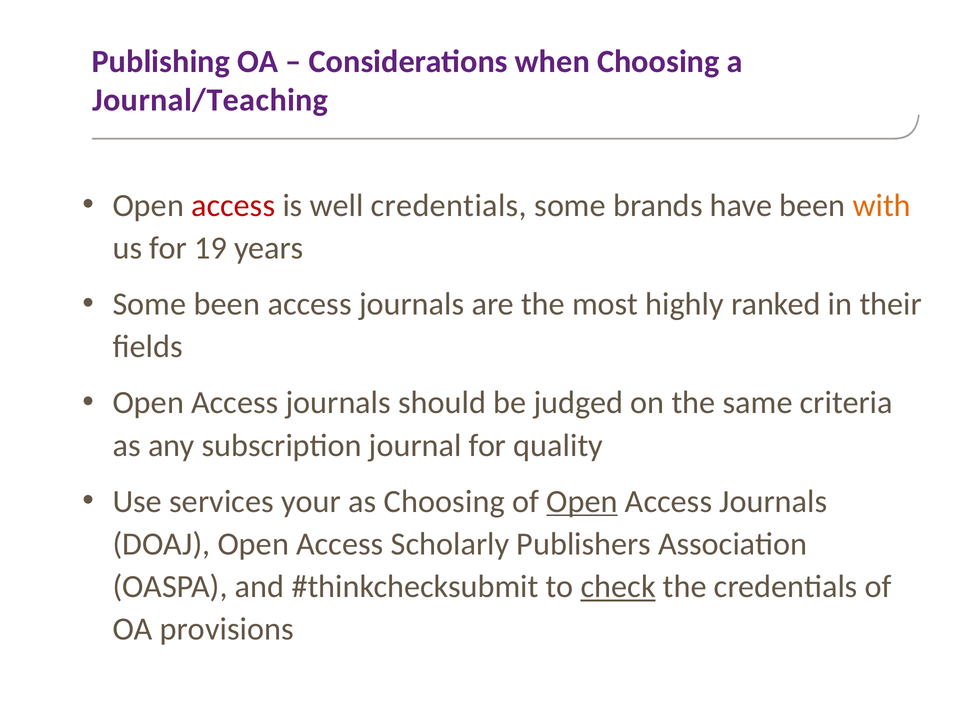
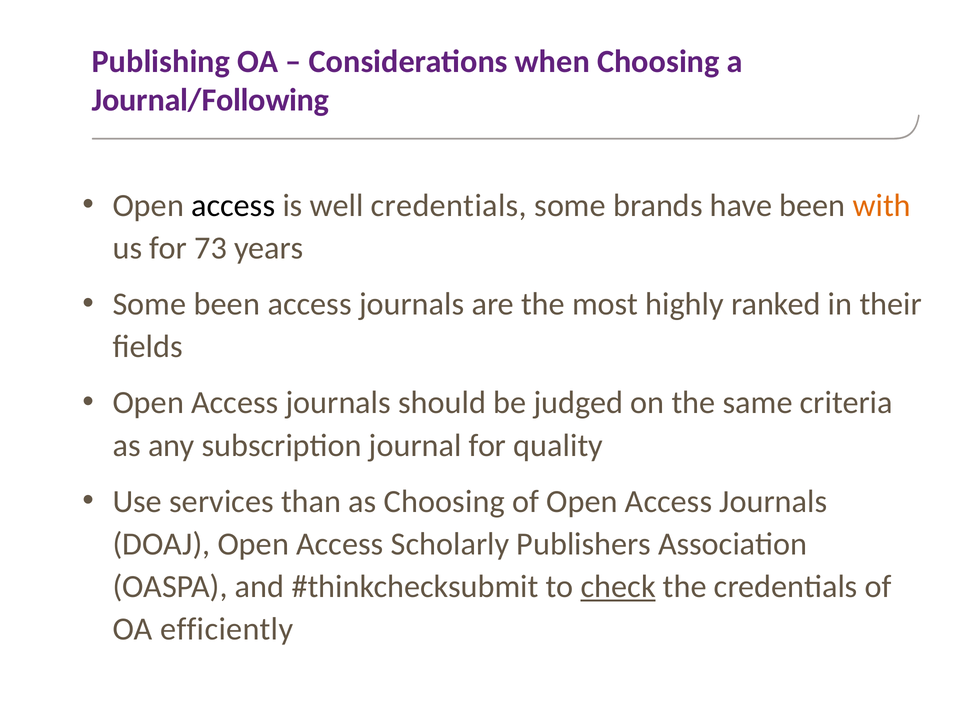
Journal/Teaching: Journal/Teaching -> Journal/Following (211, 100)
access colour: red -> black (233, 206)
19: 19 -> 73 (211, 248)
your: your -> than (311, 501)
Open underline: present -> none (582, 501)
provisions: provisions -> efficiently (227, 629)
